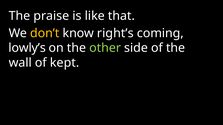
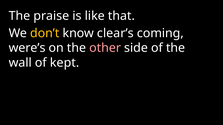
right’s: right’s -> clear’s (115, 33)
lowly’s: lowly’s -> were’s (27, 48)
other colour: light green -> pink (105, 48)
